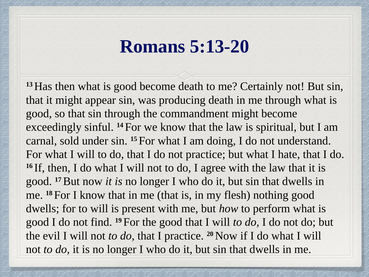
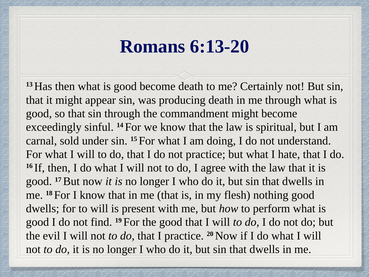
5:13-20: 5:13-20 -> 6:13-20 (220, 46)
